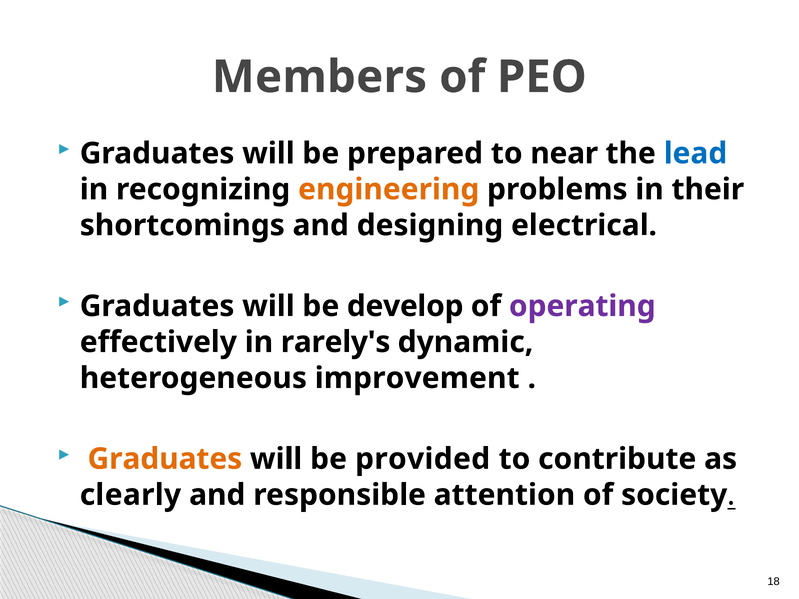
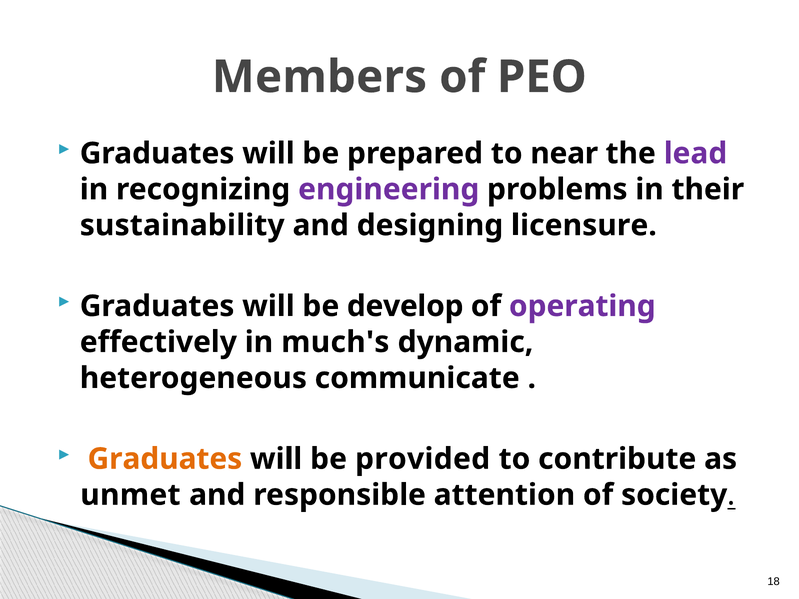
lead colour: blue -> purple (695, 153)
engineering colour: orange -> purple (389, 189)
shortcomings: shortcomings -> sustainability (182, 225)
electrical: electrical -> licensure (584, 225)
rarely's: rarely's -> much's (335, 342)
improvement: improvement -> communicate (417, 378)
clearly: clearly -> unmet (130, 495)
